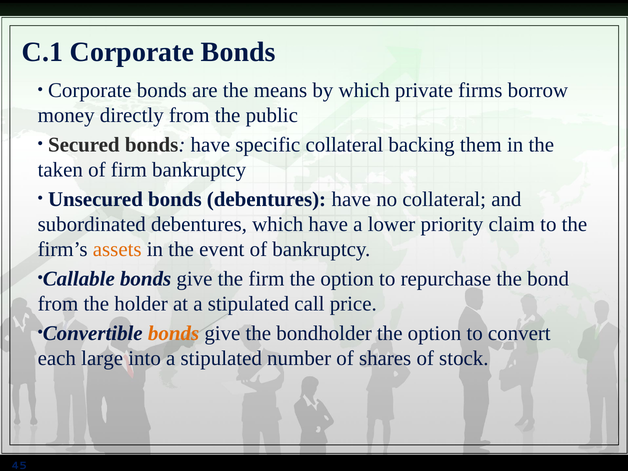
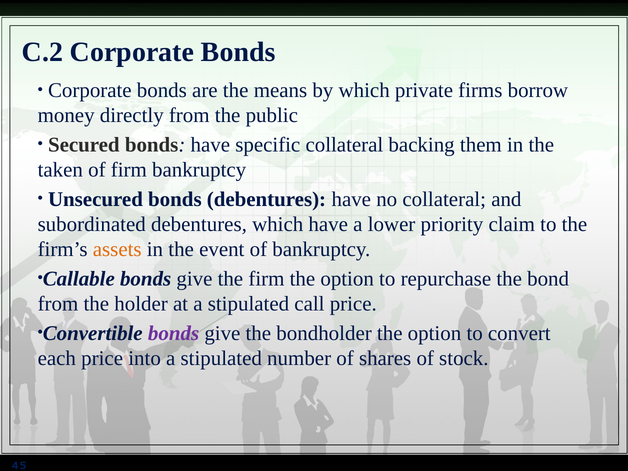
C.1: C.1 -> C.2 (43, 52)
bonds colour: orange -> purple (174, 333)
each large: large -> price (102, 358)
